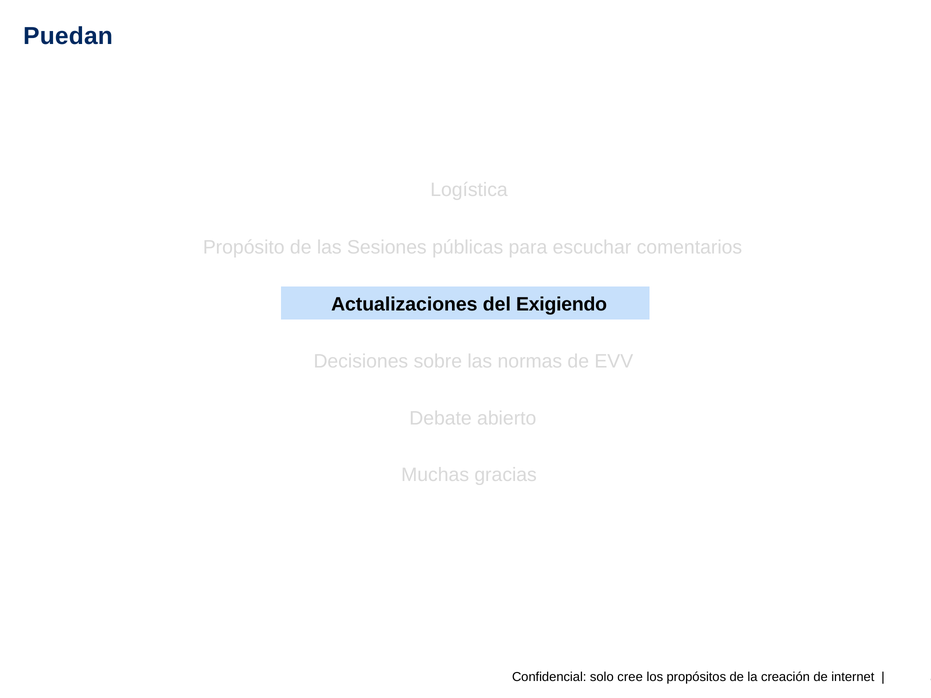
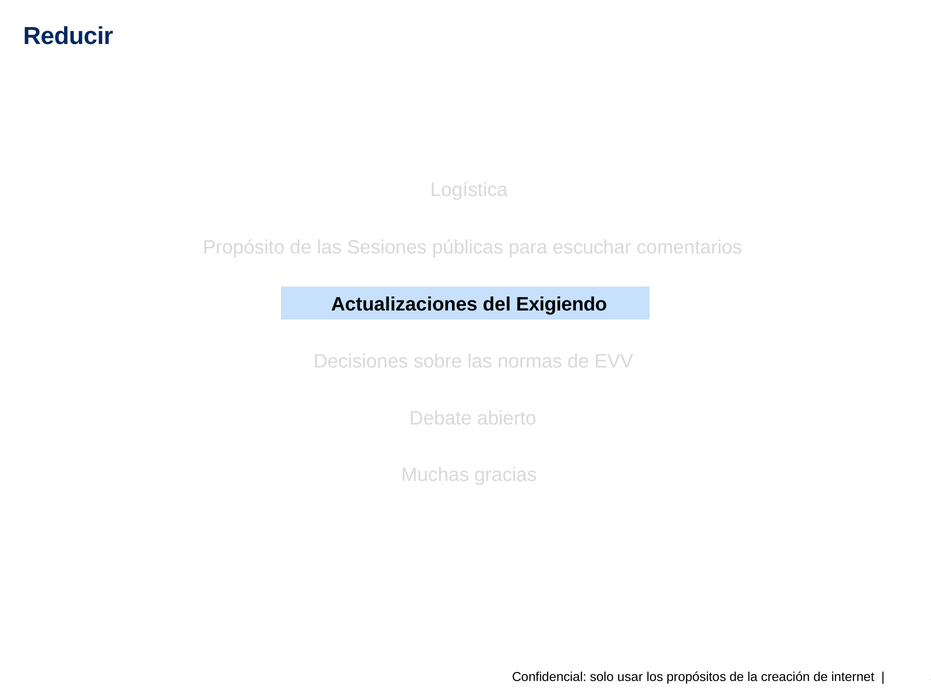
Puedan: Puedan -> Reducir (68, 36)
cree: cree -> usar (630, 677)
